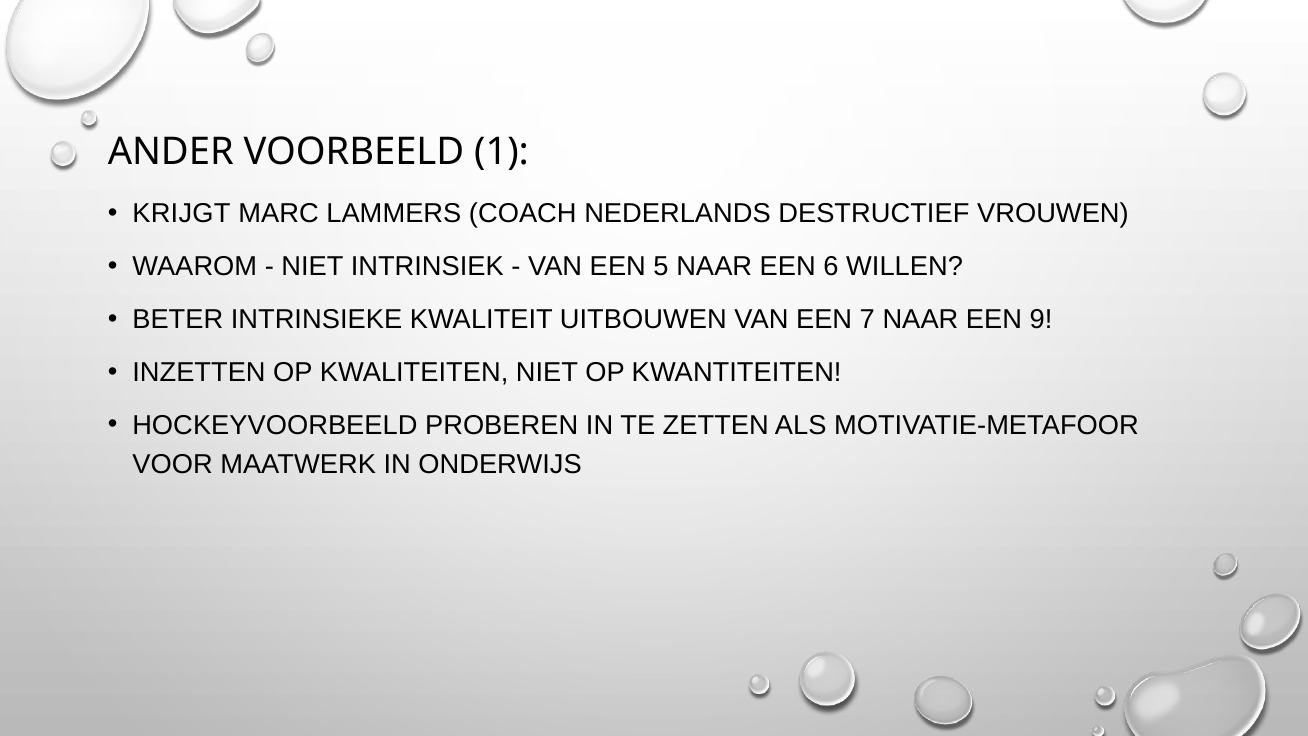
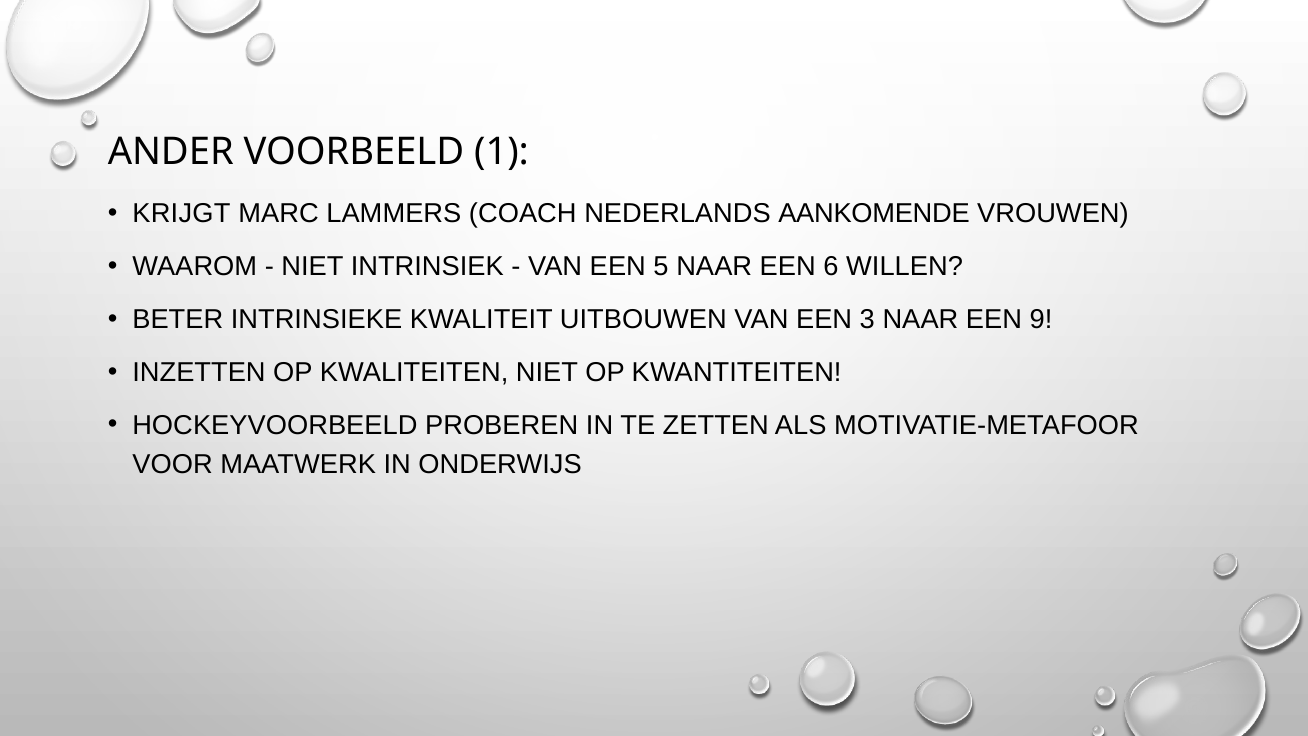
DESTRUCTIEF: DESTRUCTIEF -> AANKOMENDE (874, 214)
7: 7 -> 3 (867, 320)
